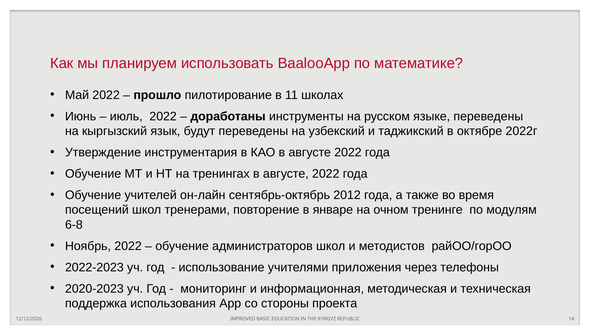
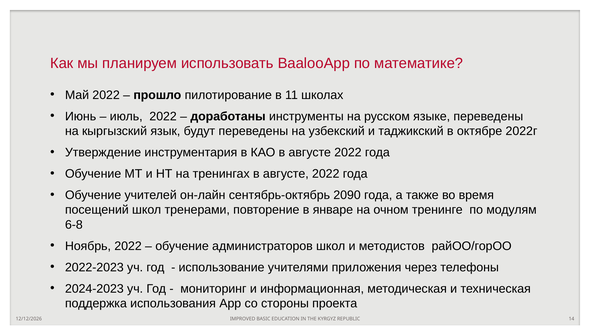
2012: 2012 -> 2090 (347, 195)
2020-2023: 2020-2023 -> 2024-2023 (94, 288)
